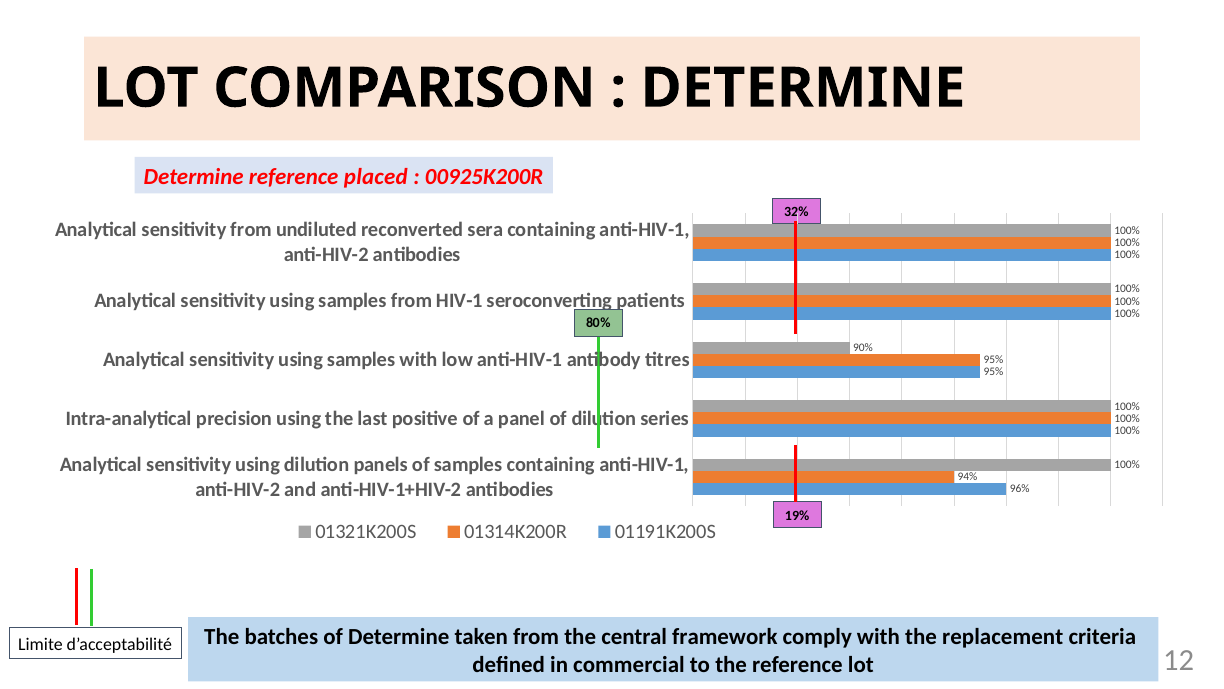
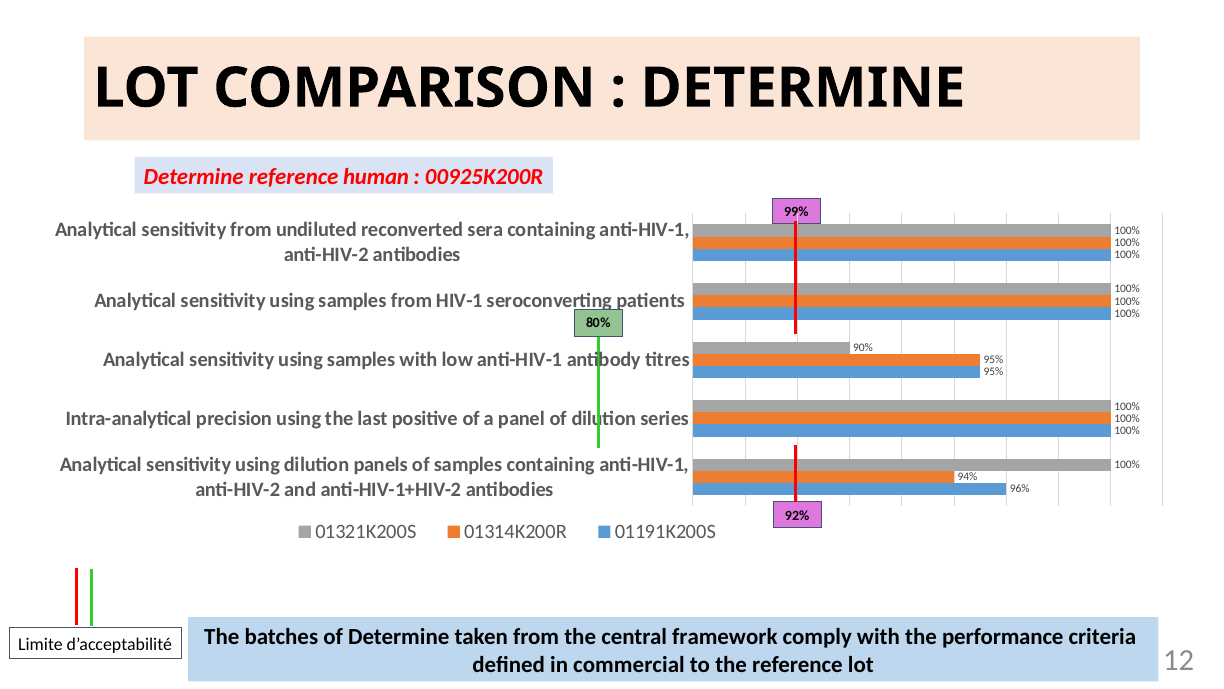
placed: placed -> human (376, 177)
32%: 32% -> 99% (796, 212)
19%: 19% -> 92% (797, 515)
replacement: replacement -> performance (1003, 637)
